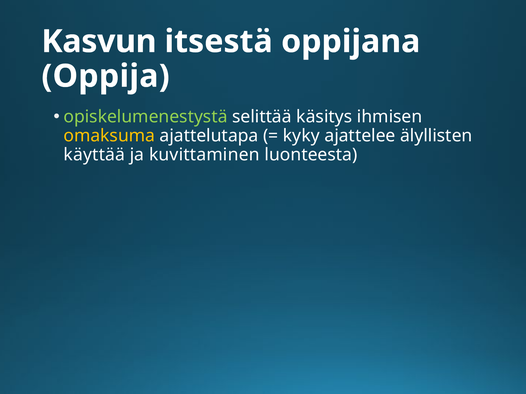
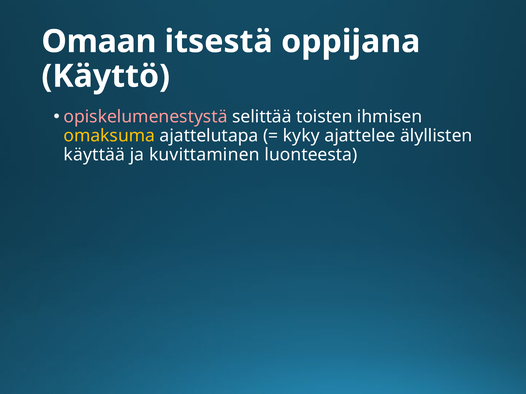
Kasvun: Kasvun -> Omaan (99, 42)
Oppija: Oppija -> Käyttö (106, 76)
opiskelumenestystä colour: light green -> pink (145, 117)
käsitys: käsitys -> toisten (324, 117)
